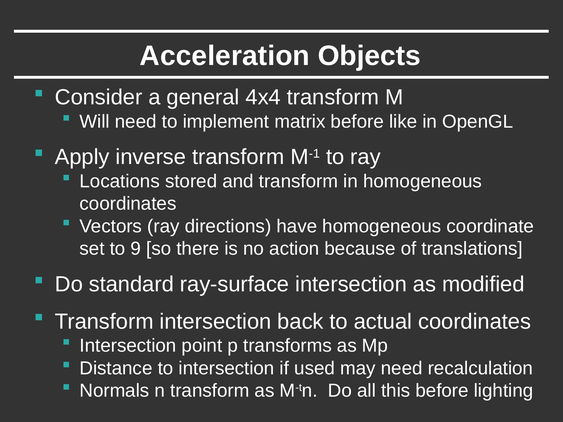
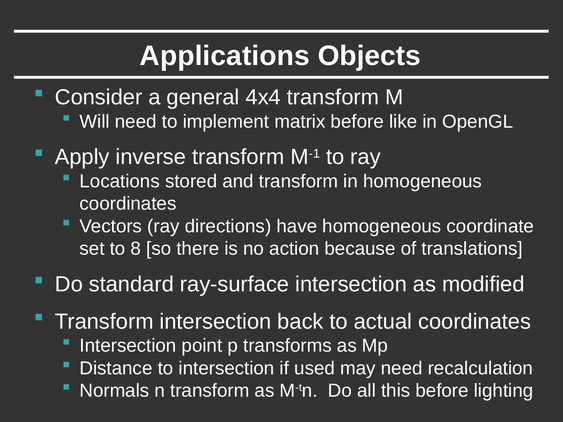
Acceleration: Acceleration -> Applications (225, 56)
9: 9 -> 8 (136, 249)
